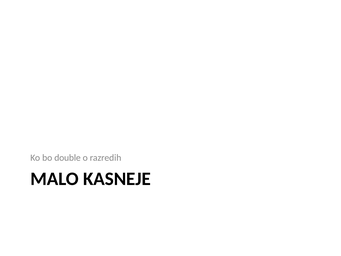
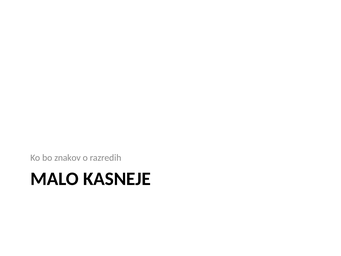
double: double -> znakov (68, 158)
